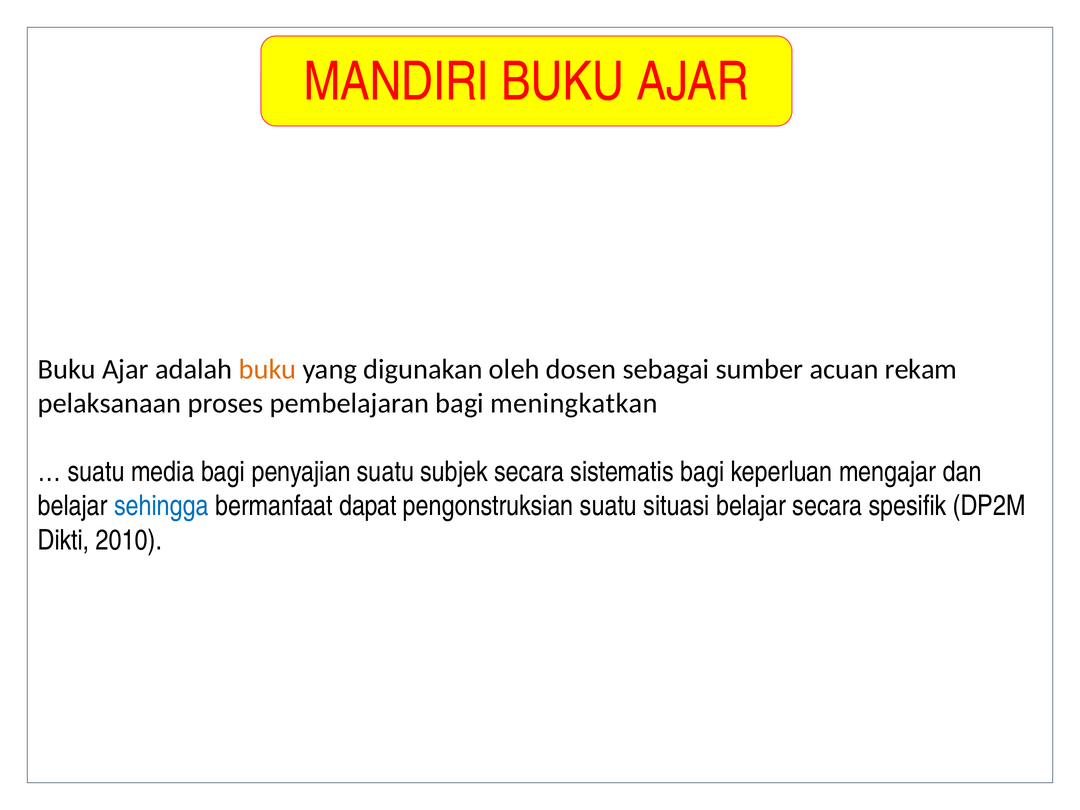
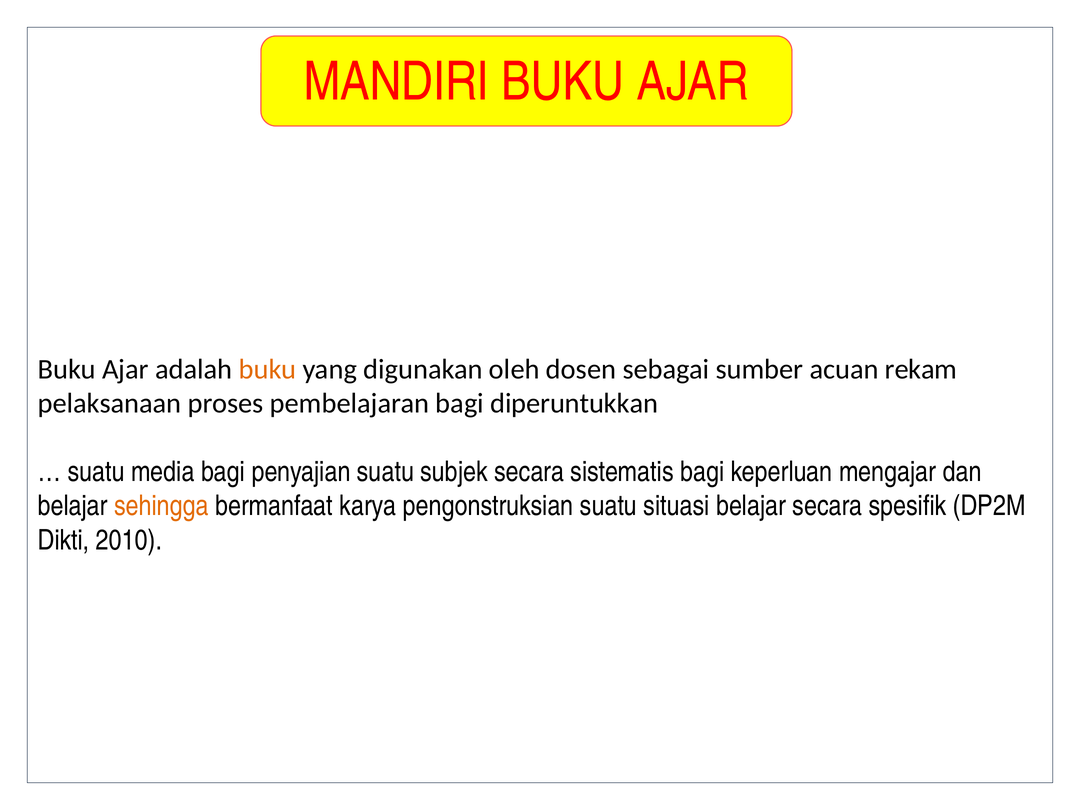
meningkatkan: meningkatkan -> diperuntukkan (574, 403)
sehingga colour: blue -> orange (161, 506)
dapat: dapat -> karya (368, 506)
